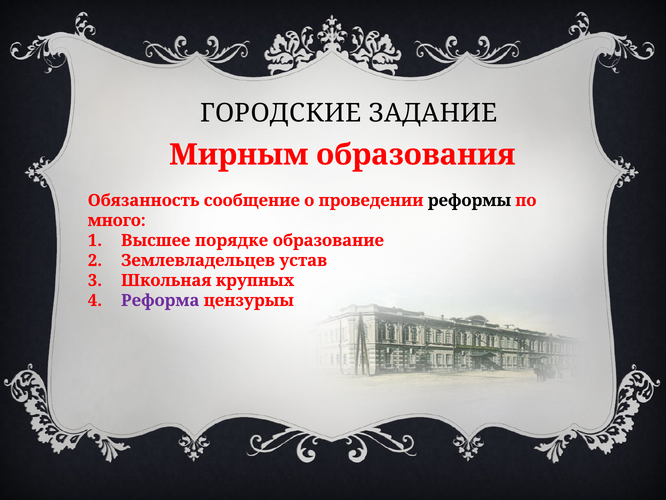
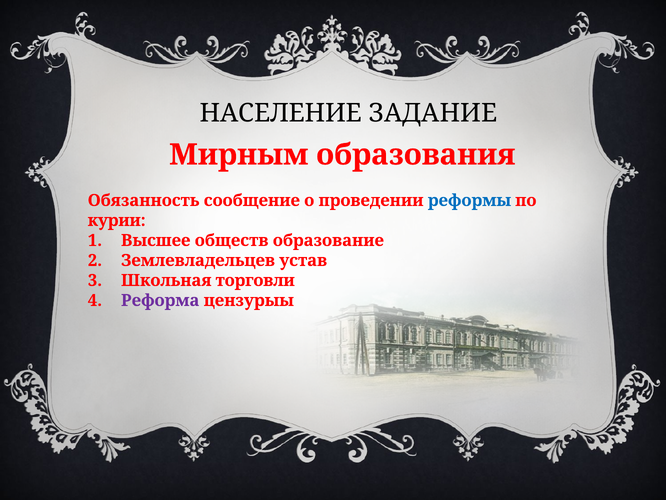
ГОРОДСКИЕ: ГОРОДСКИЕ -> НАСЕЛЕНИЕ (281, 113)
реформы colour: black -> blue (469, 200)
много: много -> курии (117, 220)
порядке: порядке -> обществ (232, 240)
крупных: крупных -> торговли (255, 280)
